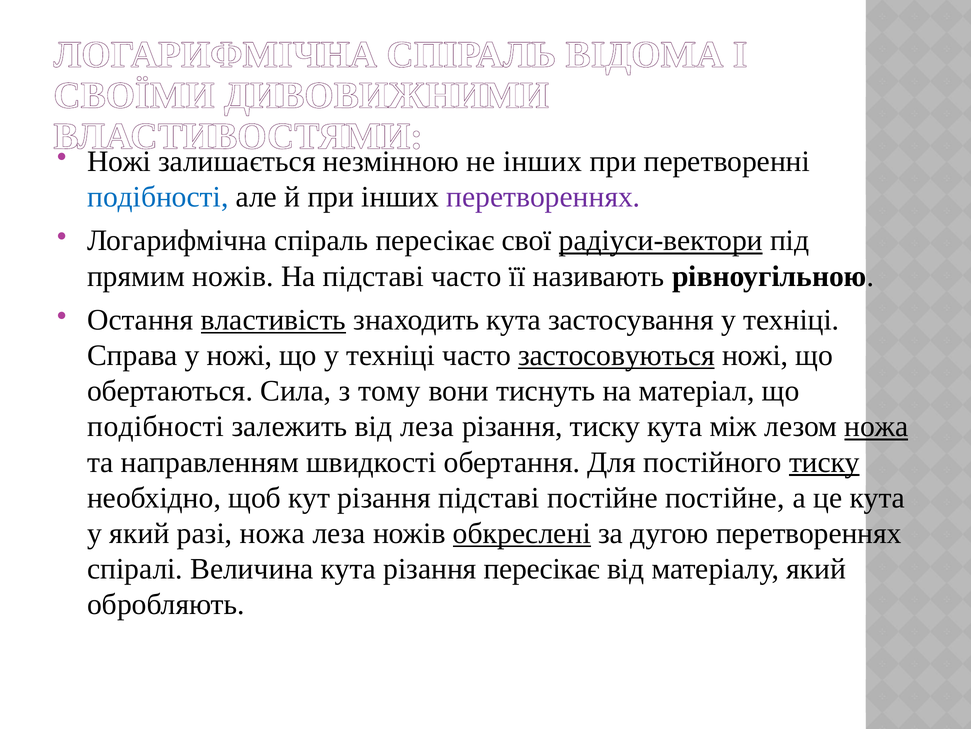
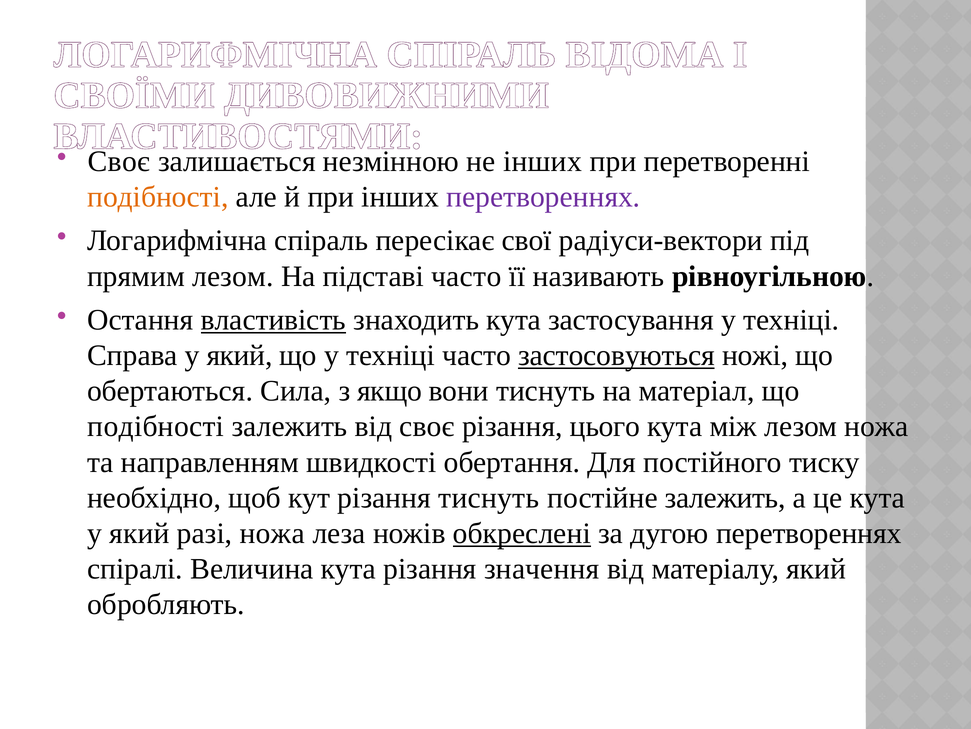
Ножі: Ножі -> Своє (119, 161)
подібності colour: blue -> orange (158, 197)
радіуси-вектори underline: present -> none (661, 240)
прямим ножів: ножів -> лезом (233, 276)
Справа у ножі: ножі -> який (239, 355)
тому: тому -> якщо (390, 391)
від леза: леза -> своє (427, 426)
різання тиску: тиску -> цього (605, 426)
ножа underline: present -> none (876, 426)
тиску underline: present -> none (824, 462)
різання підставі: підставі -> тиснуть (489, 497)
постійне постійне: постійне -> залежить (725, 497)
різання пересікає: пересікає -> значення (542, 568)
